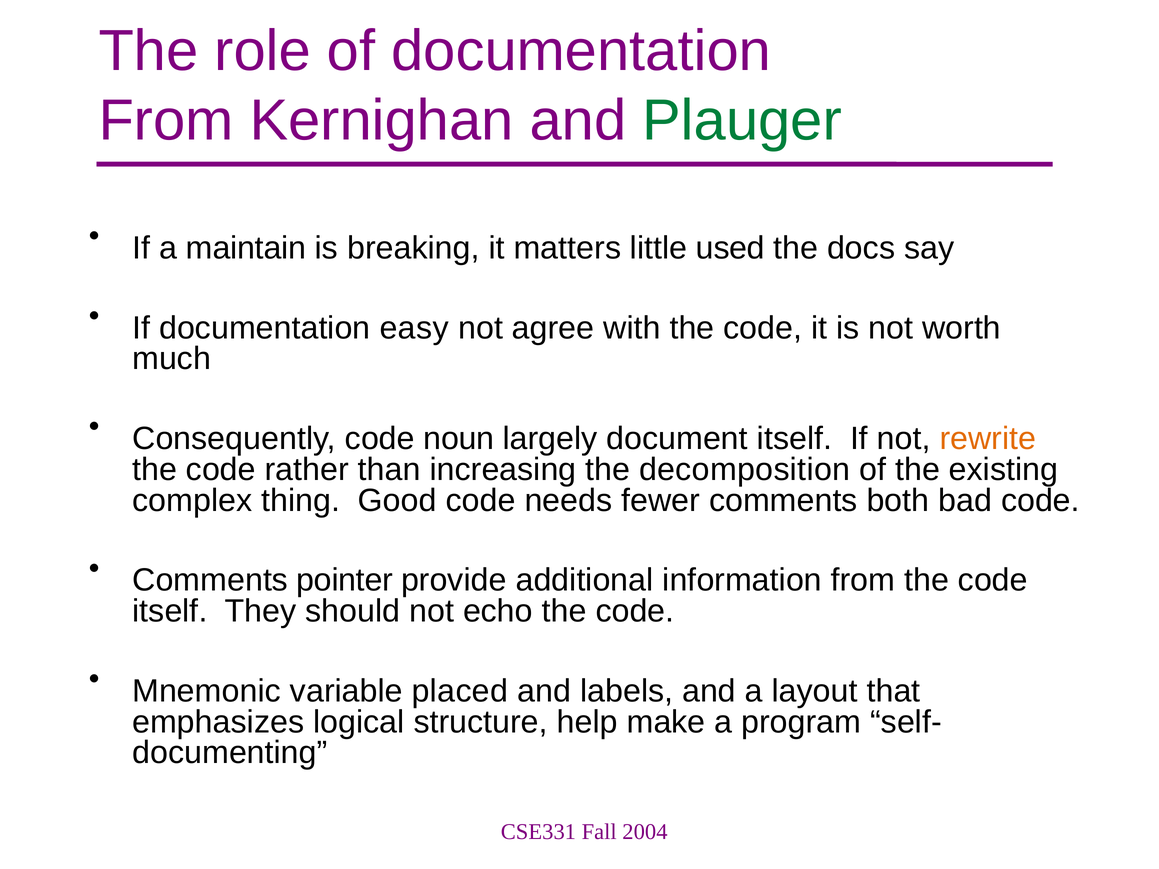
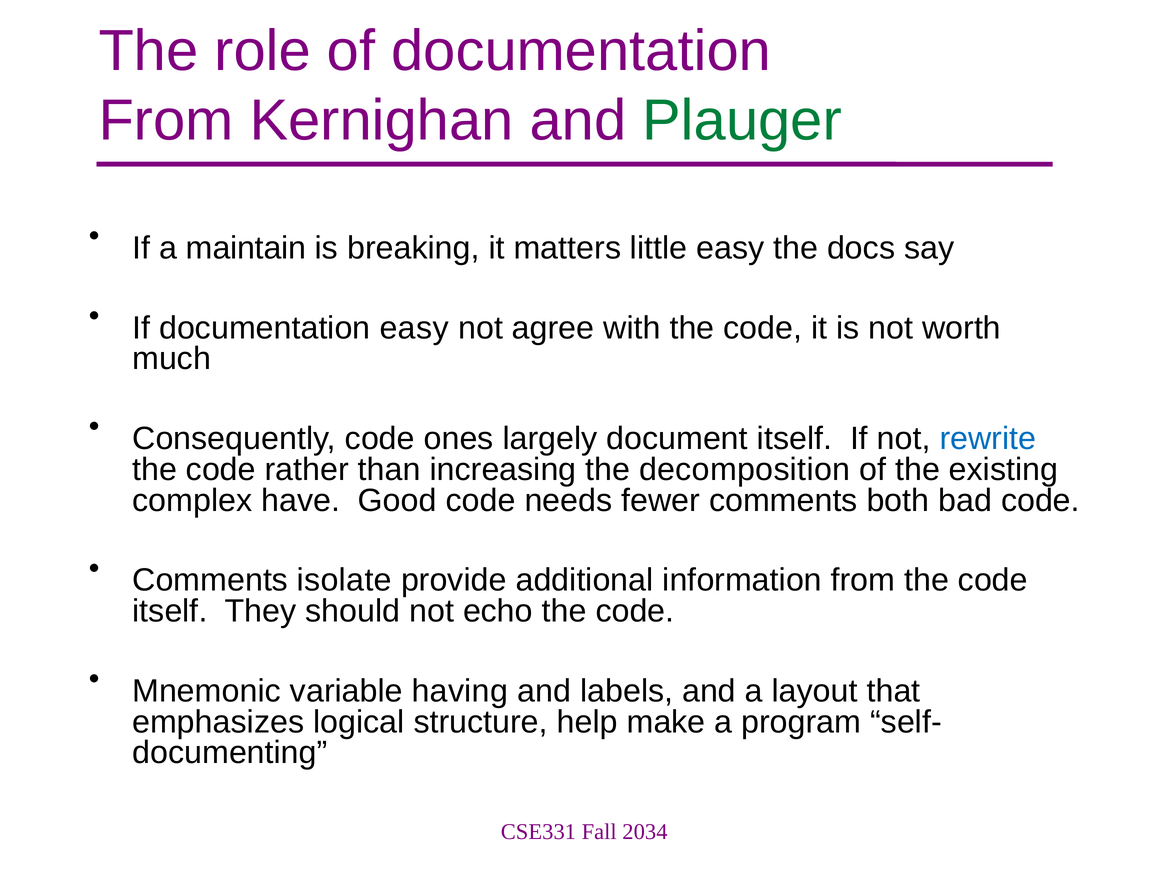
little used: used -> easy (730, 248)
noun: noun -> ones (459, 439)
rewrite colour: orange -> blue (988, 439)
thing: thing -> have (301, 501)
pointer: pointer -> isolate (344, 580)
placed: placed -> having (460, 691)
2004: 2004 -> 2034 (645, 832)
